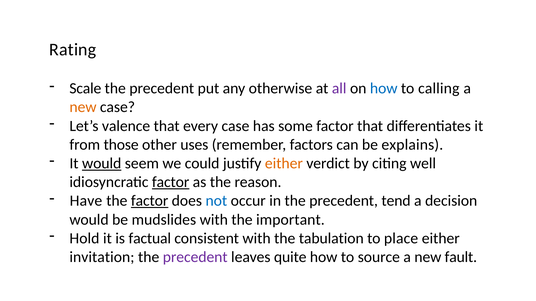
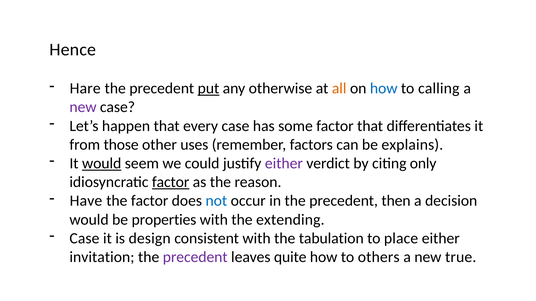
Rating: Rating -> Hence (73, 50)
Scale: Scale -> Hare (85, 89)
put underline: none -> present (208, 89)
all colour: purple -> orange (339, 89)
new colour: orange -> purple (83, 107)
valence: valence -> happen (126, 126)
either colour: orange -> purple (284, 164)
well: well -> only (423, 164)
factor underline: present -> none (150, 201)
tend: tend -> then (396, 201)
mudslides: mudslides -> properties (164, 220)
important: important -> extending (290, 220)
Hold: Hold -> Case (84, 239)
factual: factual -> design (150, 239)
source: source -> others (379, 257)
fault: fault -> true (461, 257)
